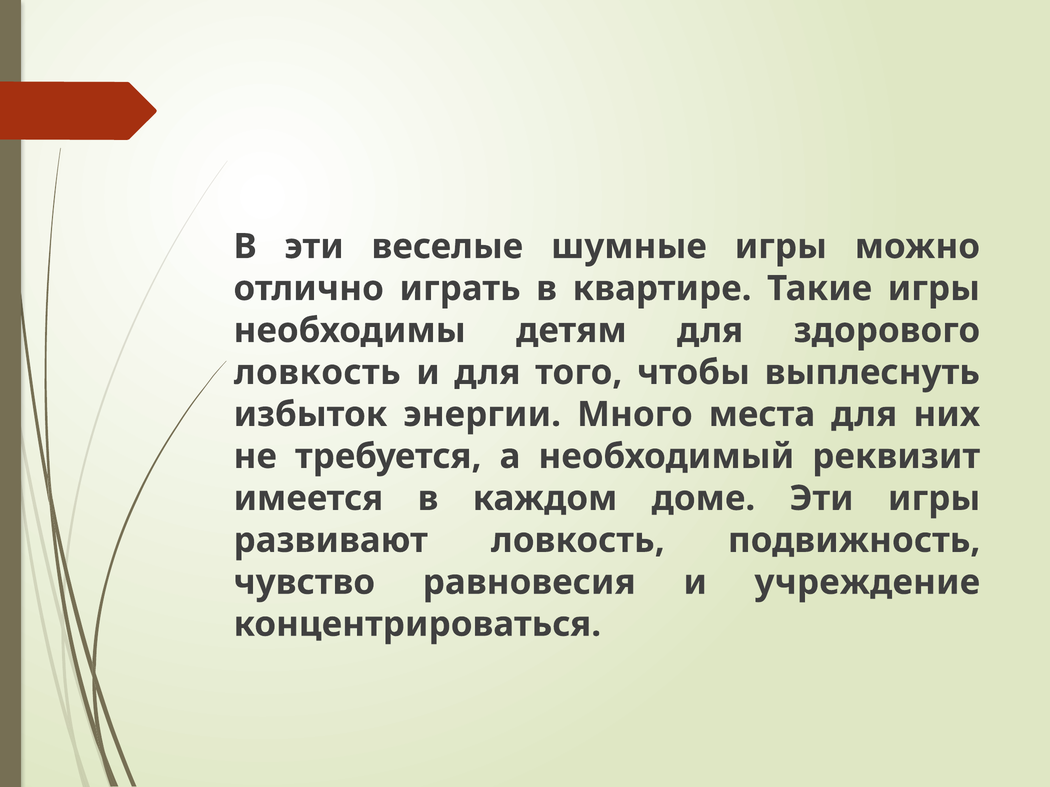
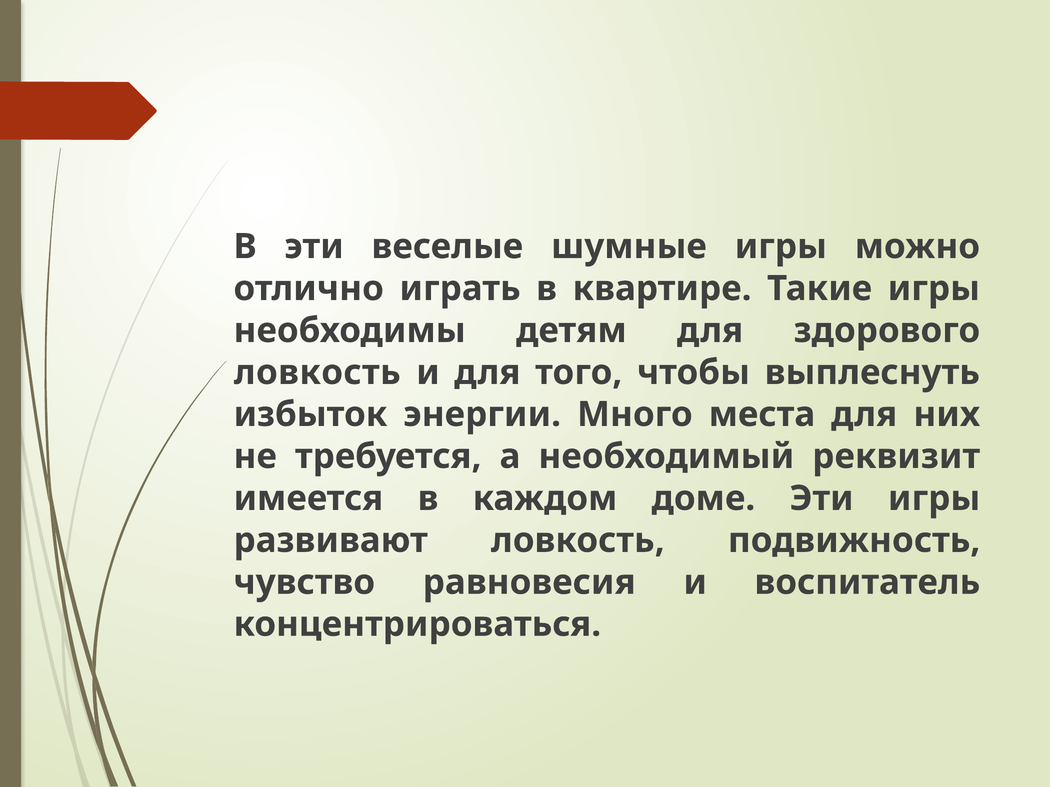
учреждение: учреждение -> воспитатель (867, 583)
